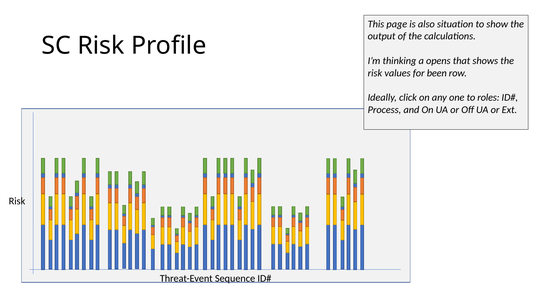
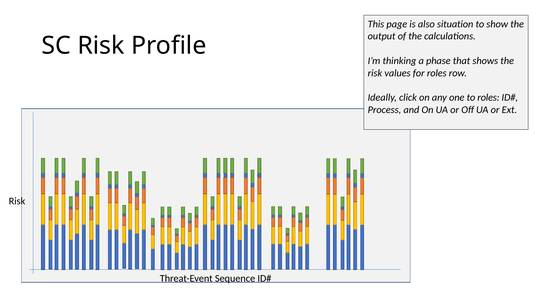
opens: opens -> phase (438, 61)
for been: been -> roles (437, 73)
